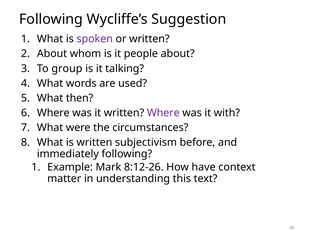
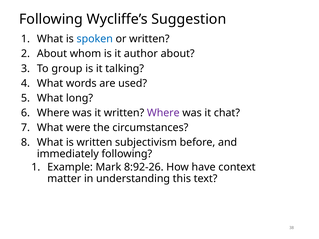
spoken colour: purple -> blue (95, 39)
people: people -> author (141, 54)
then: then -> long (79, 98)
with: with -> chat (227, 113)
8:12-26: 8:12-26 -> 8:92-26 (144, 167)
